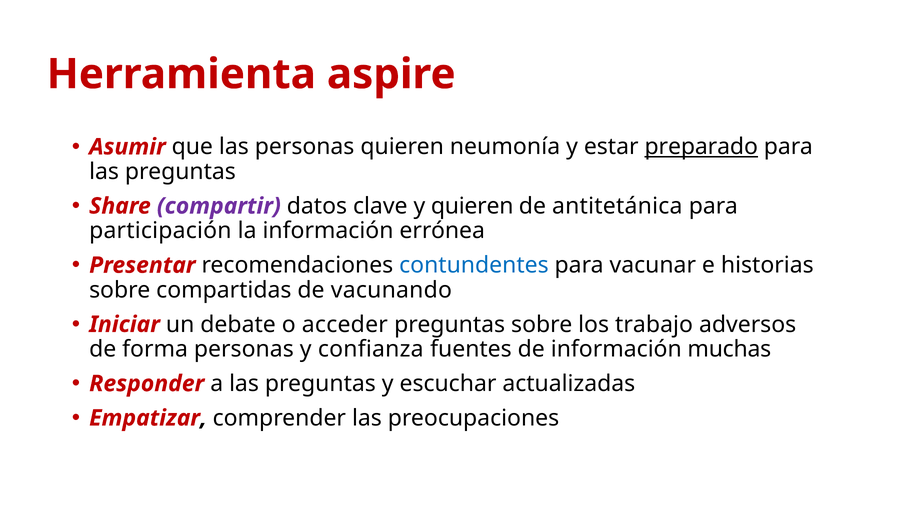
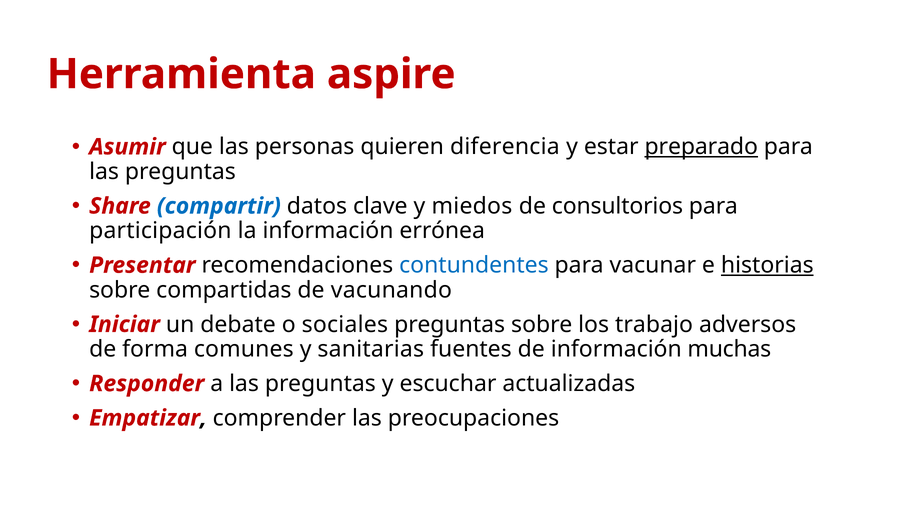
neumonía: neumonía -> diferencia (505, 147)
compartir colour: purple -> blue (219, 206)
y quieren: quieren -> miedos (472, 206)
antitetánica: antitetánica -> consultorios (617, 206)
historias underline: none -> present (767, 265)
acceder: acceder -> sociales (345, 325)
forma personas: personas -> comunes (244, 350)
confianza: confianza -> sanitarias (371, 350)
